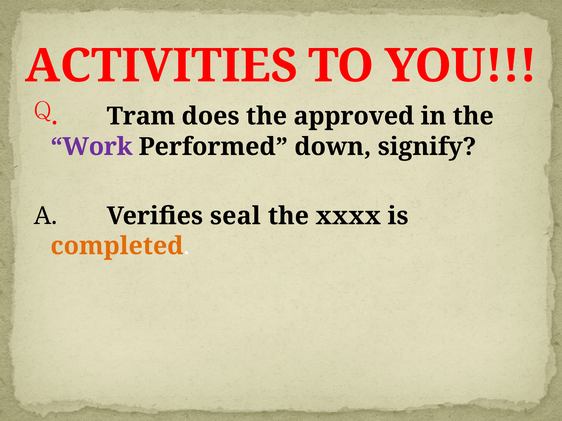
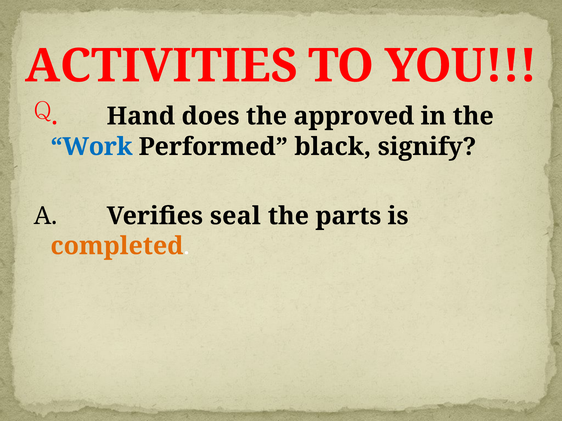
Tram: Tram -> Hand (141, 116)
Work colour: purple -> blue (91, 147)
down: down -> black (333, 147)
xxxx: xxxx -> parts (348, 216)
